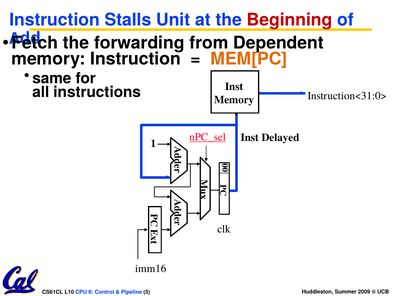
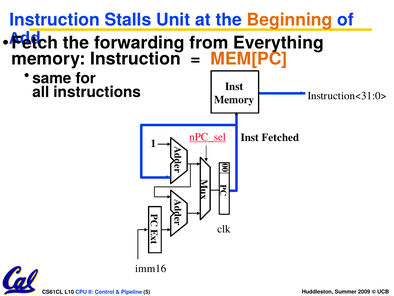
Beginning colour: red -> orange (290, 20)
Dependent: Dependent -> Everything (278, 43)
Delayed: Delayed -> Fetched (280, 137)
